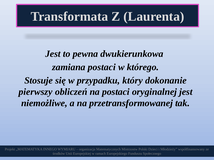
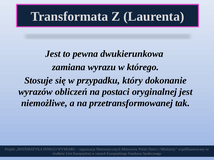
zamiana postaci: postaci -> wyrazu (102, 67)
pierwszy: pierwszy -> wyrazów (36, 92)
